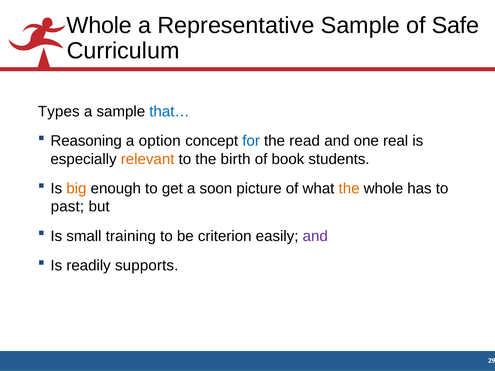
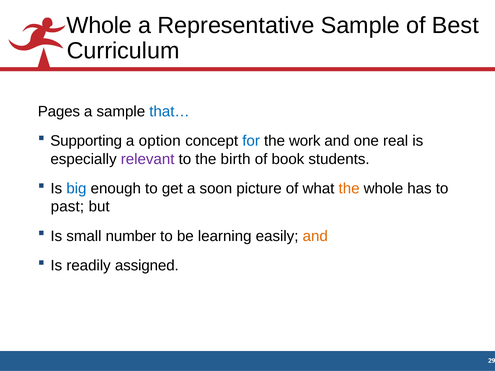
Safe: Safe -> Best (455, 26)
Types: Types -> Pages (59, 112)
Reasoning: Reasoning -> Supporting (86, 141)
read: read -> work (305, 141)
relevant colour: orange -> purple (148, 159)
big colour: orange -> blue (76, 189)
training: training -> number (131, 236)
criterion: criterion -> learning (225, 236)
and colour: purple -> orange (315, 236)
supports: supports -> assigned (147, 266)
